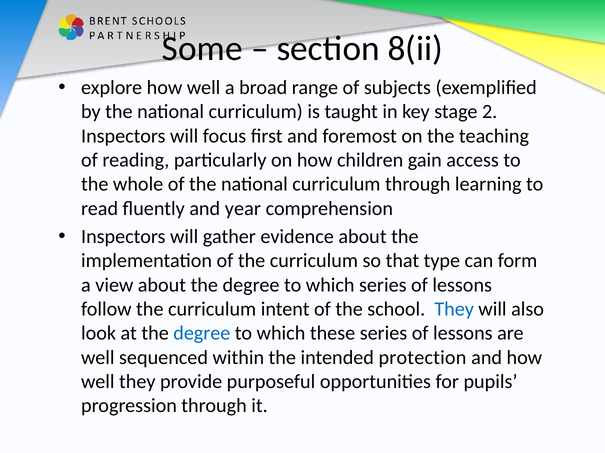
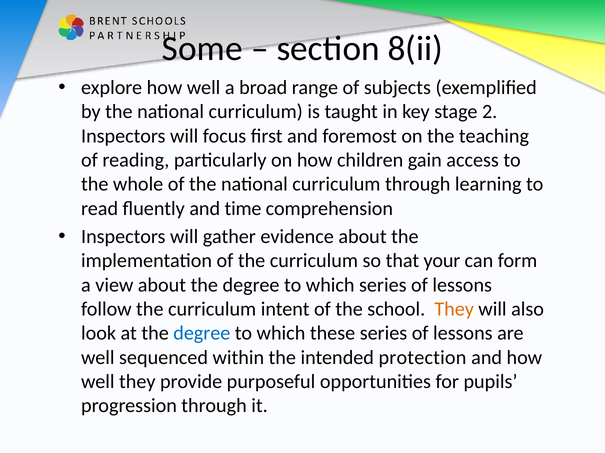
year: year -> time (243, 209)
type: type -> your (442, 261)
They colour: blue -> orange (454, 310)
